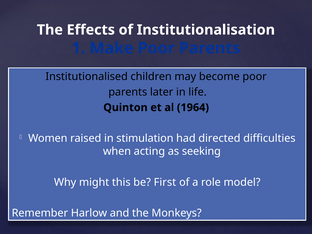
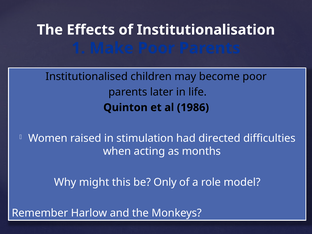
1964: 1964 -> 1986 (193, 108)
seeking: seeking -> months (201, 151)
First: First -> Only (165, 182)
